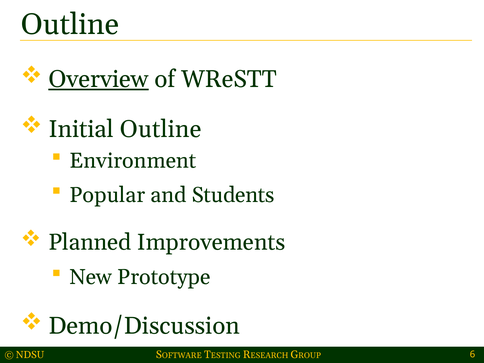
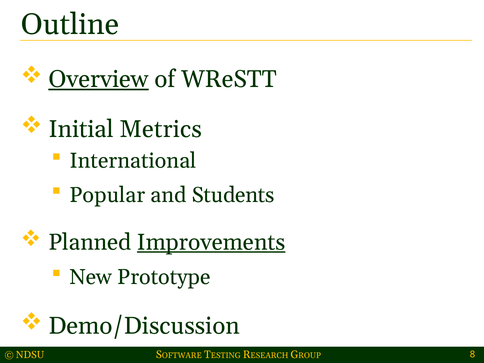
Initial Outline: Outline -> Metrics (161, 129)
Environment: Environment -> International (133, 161)
Improvements underline: none -> present (211, 242)
6: 6 -> 8 (473, 354)
